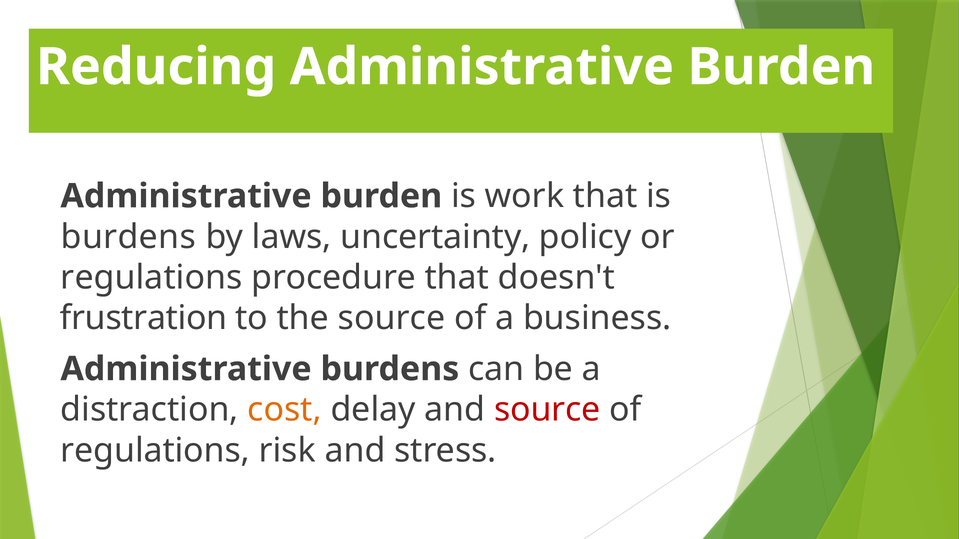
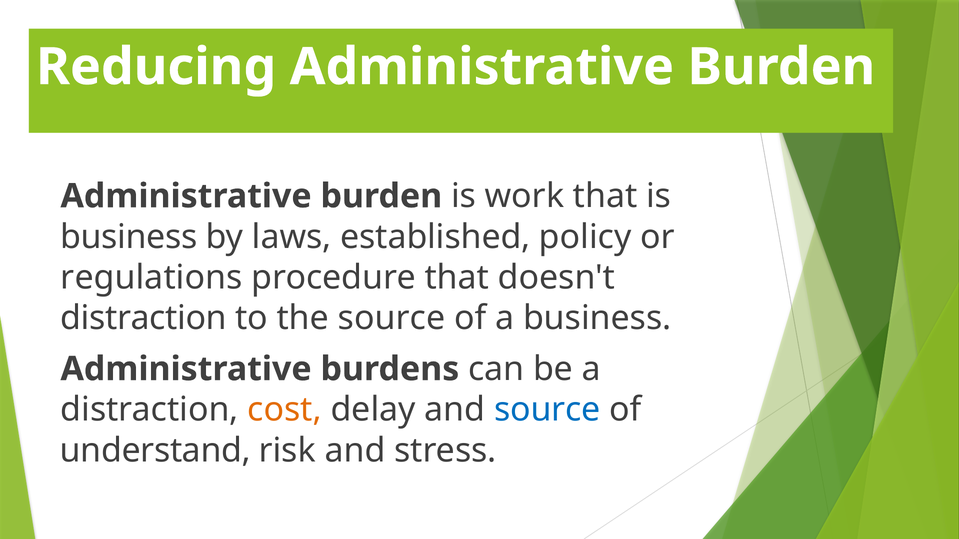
burdens: burdens -> business (129, 237)
uncertainty: uncertainty -> established (435, 237)
frustration: frustration -> distraction (144, 319)
source colour: red -> blue (547, 410)
regulations: regulations -> understand (155, 451)
